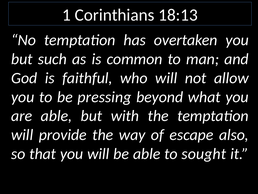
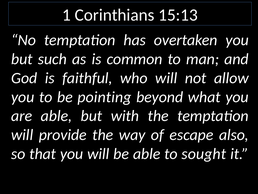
18:13: 18:13 -> 15:13 (178, 15)
pressing: pressing -> pointing (104, 97)
